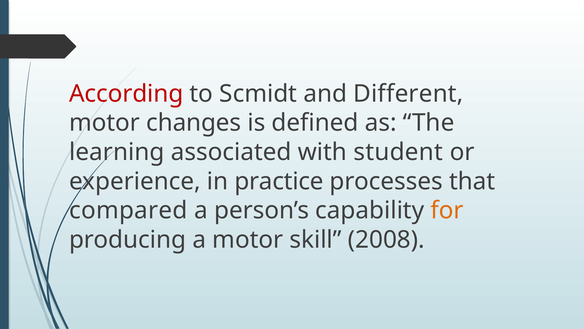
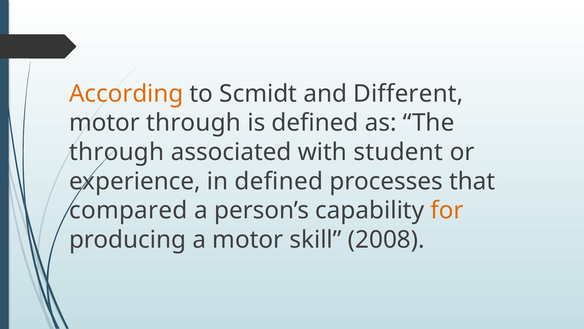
According colour: red -> orange (126, 93)
motor changes: changes -> through (194, 123)
learning: learning -> through (117, 152)
in practice: practice -> defined (279, 181)
